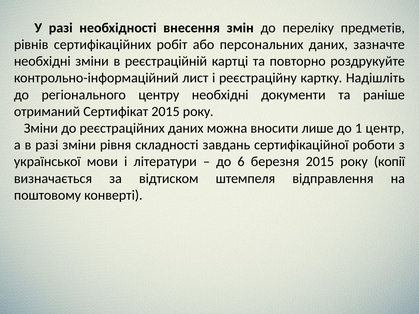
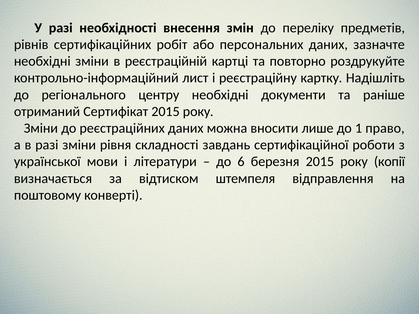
центр: центр -> право (385, 128)
